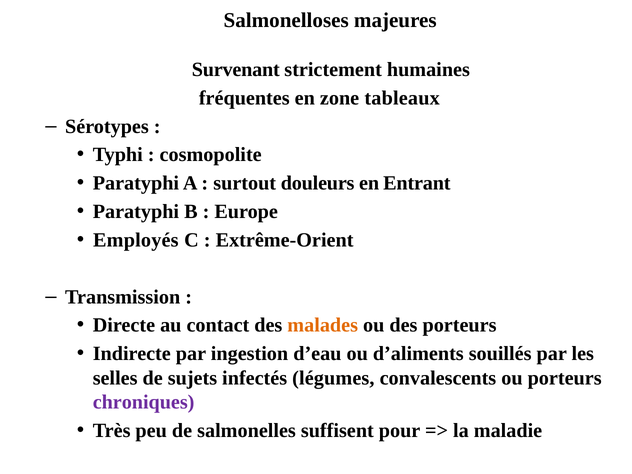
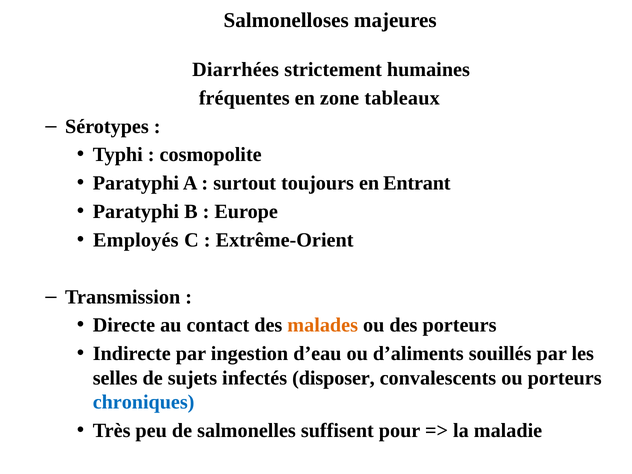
Survenant: Survenant -> Diarrhées (236, 70)
douleurs: douleurs -> toujours (318, 183)
légumes: légumes -> disposer (333, 378)
chroniques colour: purple -> blue (144, 402)
